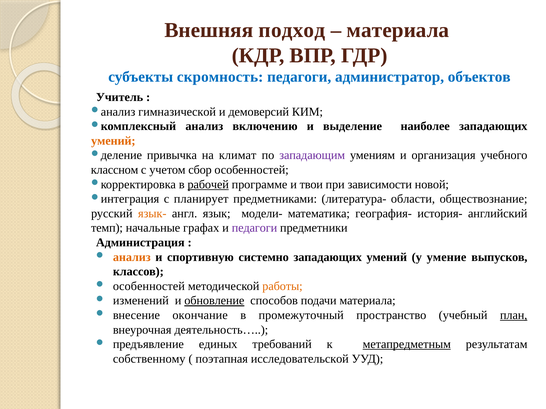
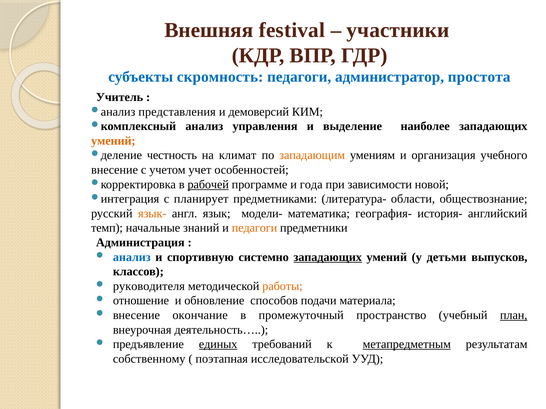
подход: подход -> festival (292, 30)
материала: материала -> участники (398, 30)
объектов: объектов -> простота (479, 77)
гимназической: гимназической -> представления (177, 112)
включению: включению -> управления (265, 126)
привычка: привычка -> честность (172, 155)
западающим colour: purple -> orange (312, 155)
классном: классном -> внесение (115, 170)
сбор: сбор -> учет (200, 170)
твои: твои -> года (311, 185)
графах: графах -> знаний (201, 228)
педагоги colour: purple -> orange (255, 228)
анализ colour: orange -> blue (132, 257)
западающих underline: none -> present (328, 257)
умение: умение -> детьми (447, 257)
особенностей: особенностей -> руководителя (149, 286)
изменений: изменений -> отношение (141, 301)
обновление underline: present -> none (214, 301)
единых underline: none -> present (218, 345)
